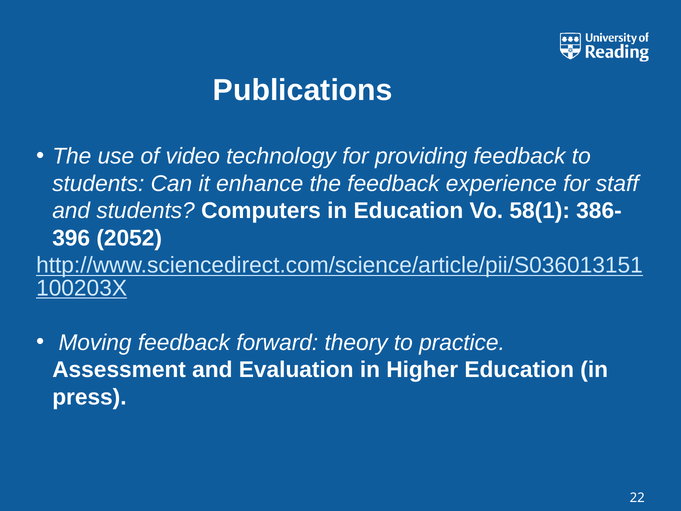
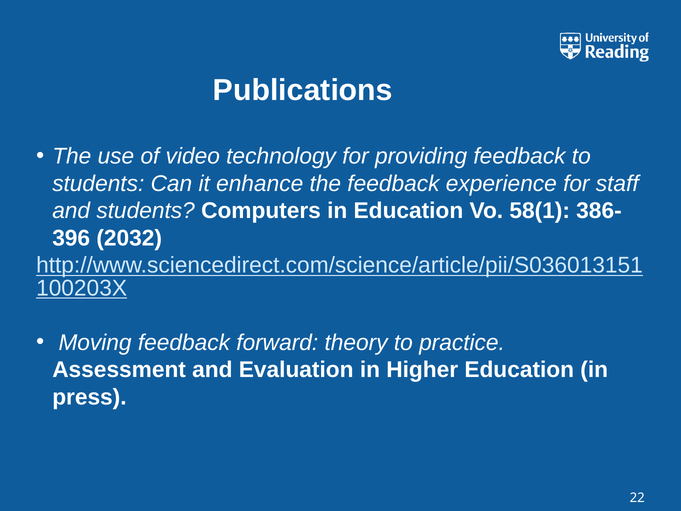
2052: 2052 -> 2032 (129, 238)
